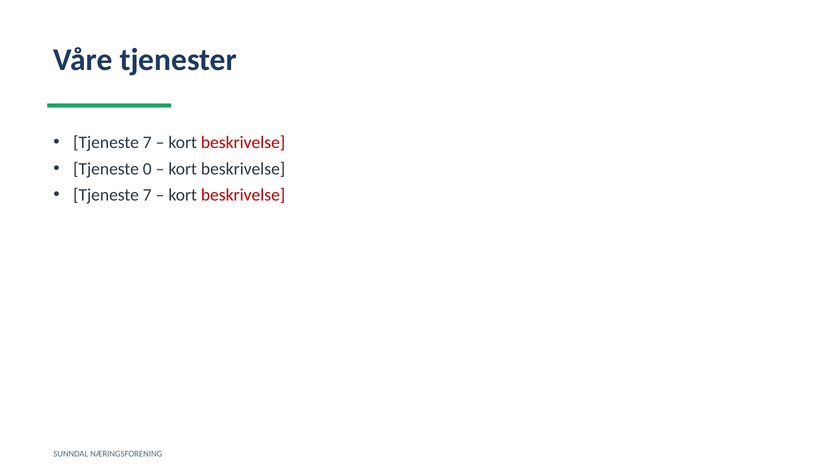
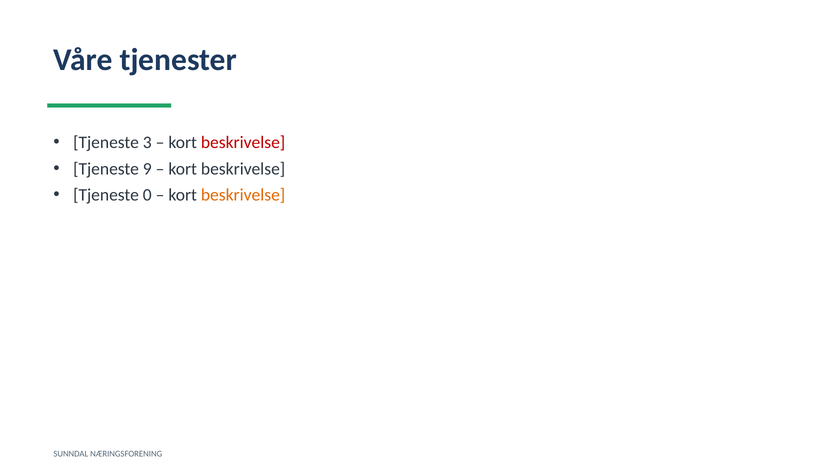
7: 7 -> 3 (147, 142)
0: 0 -> 9 (147, 169)
7: 7 -> 0 (147, 195)
beskrivelse colour: red -> orange (243, 195)
